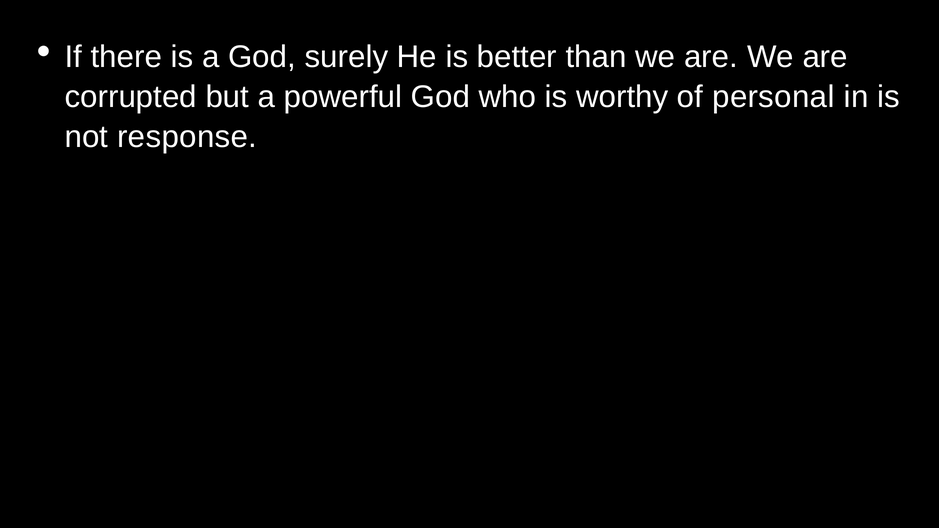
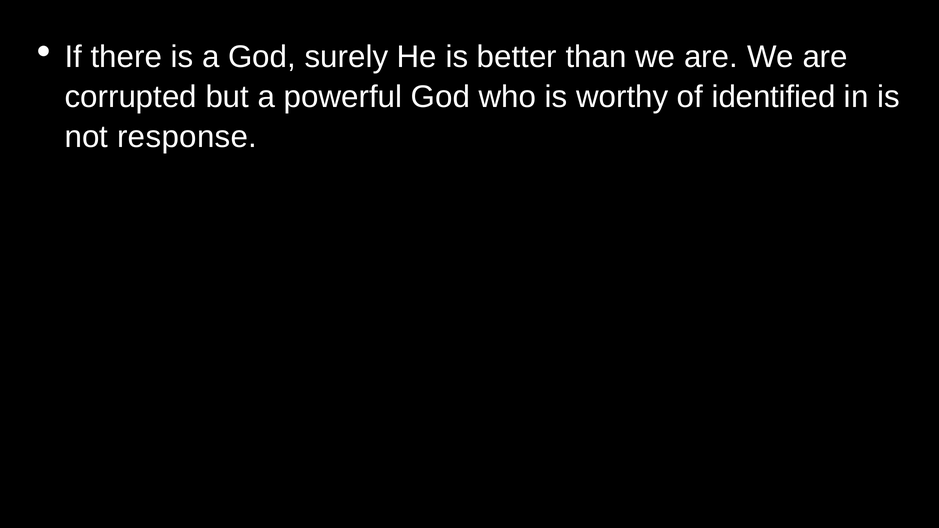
personal: personal -> identified (774, 97)
